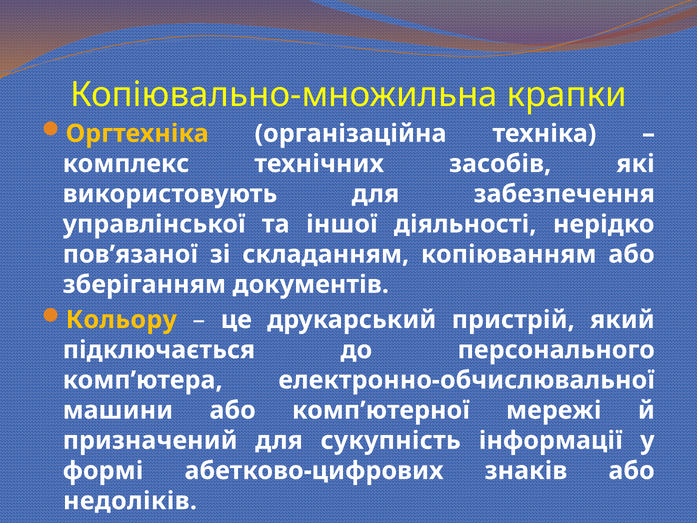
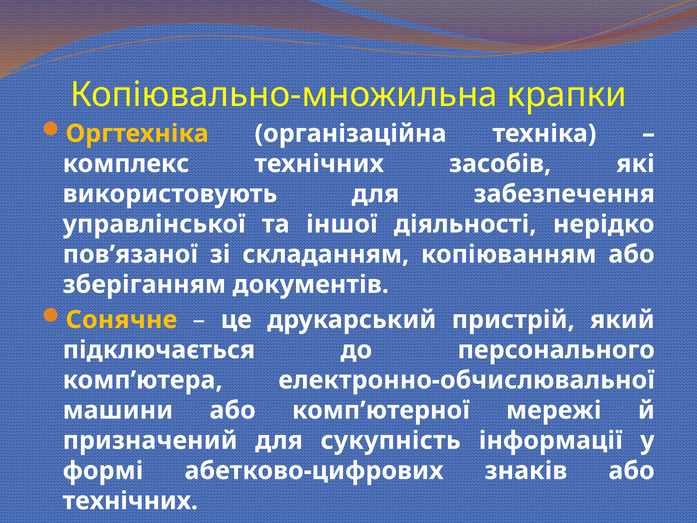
Кольору: Кольору -> Сонячне (121, 320)
недоліків: недоліків -> технічних (130, 501)
